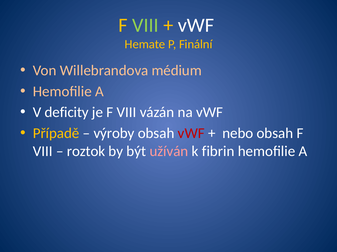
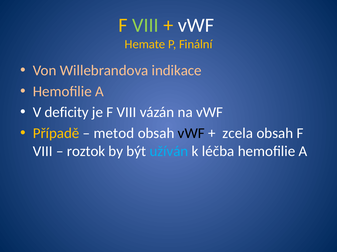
médium: médium -> indikace (177, 71)
výroby: výroby -> metod (114, 134)
vWF colour: red -> black (191, 134)
nebo: nebo -> zcela (238, 134)
užíván colour: pink -> light blue (169, 152)
fibrin: fibrin -> léčba (218, 152)
